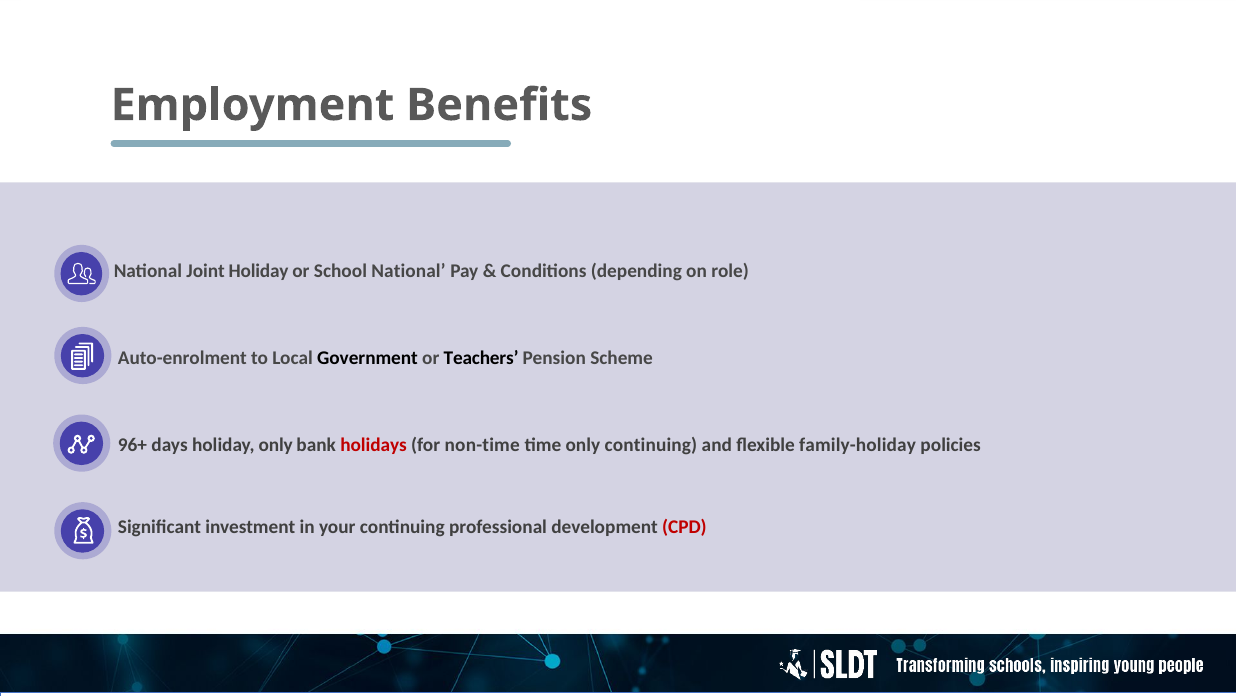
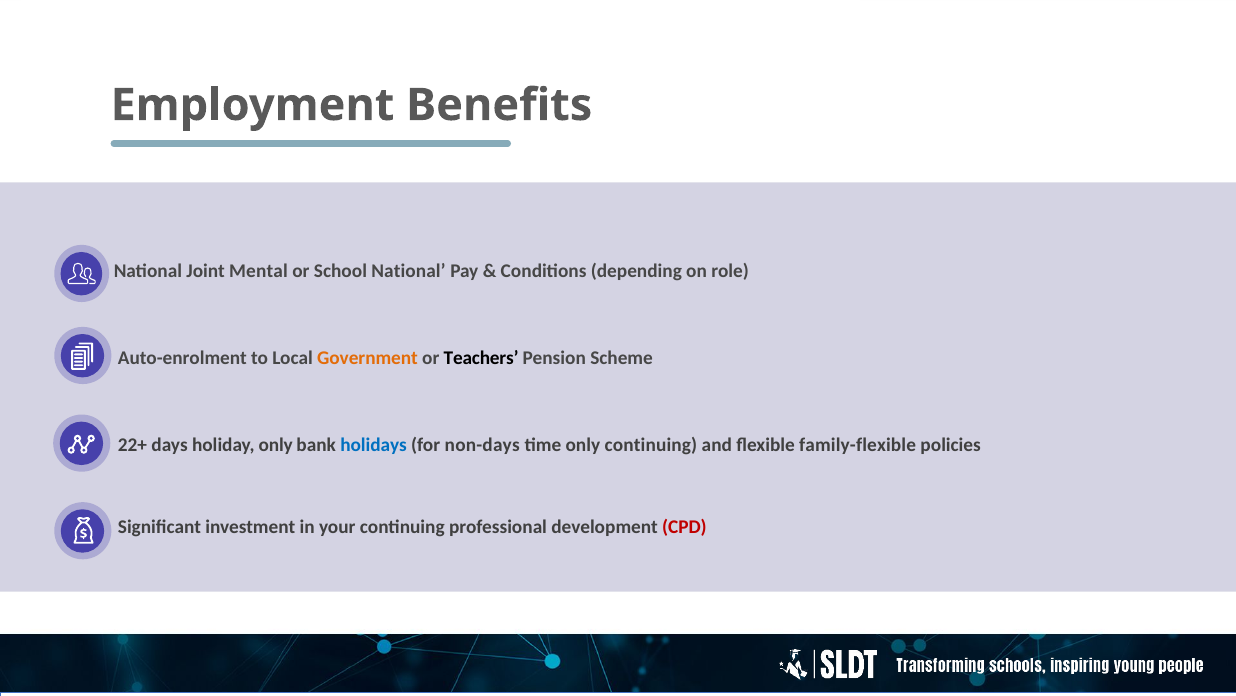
Joint Holiday: Holiday -> Mental (258, 271)
Government colour: black -> orange (367, 358)
96+: 96+ -> 22+ (133, 445)
holidays colour: red -> blue (374, 445)
non-time: non-time -> non-days (482, 445)
family-holiday: family-holiday -> family-flexible (858, 445)
